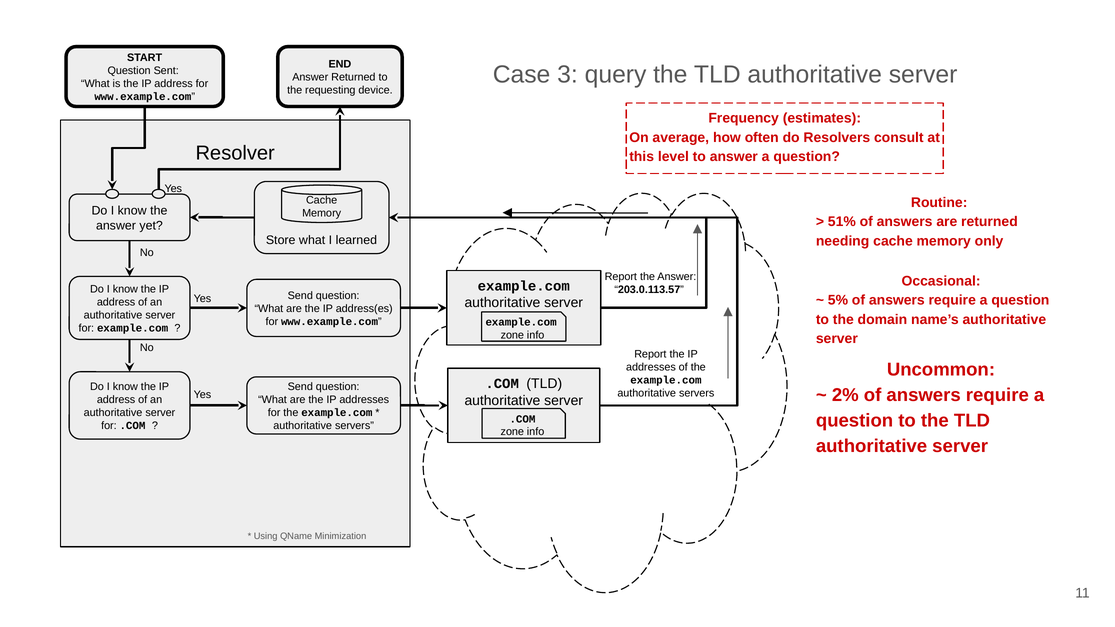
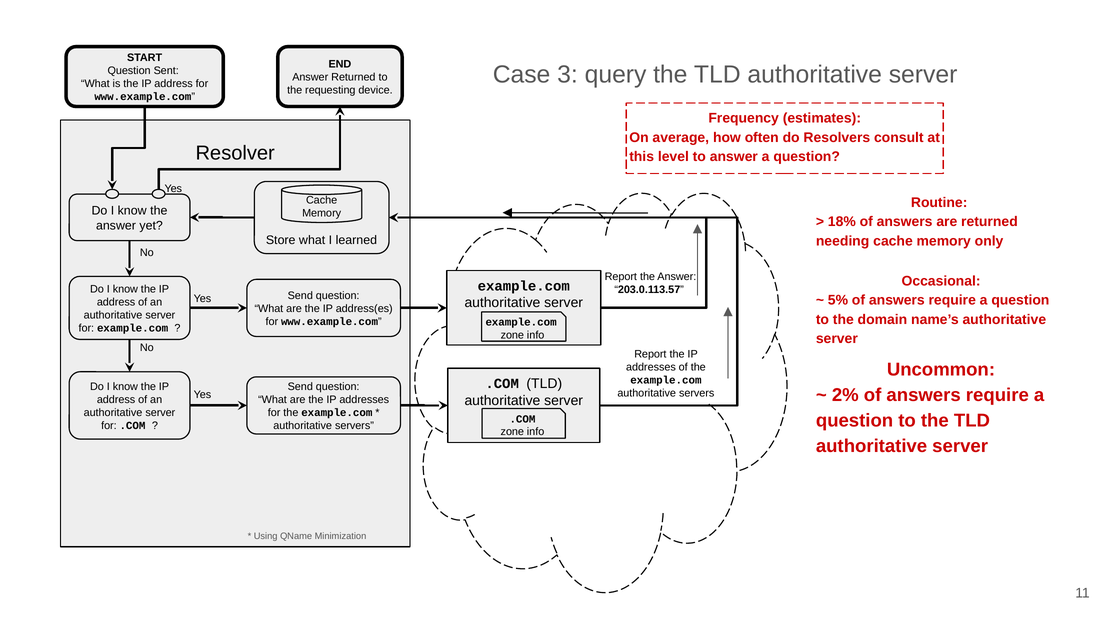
51%: 51% -> 18% (842, 222)
